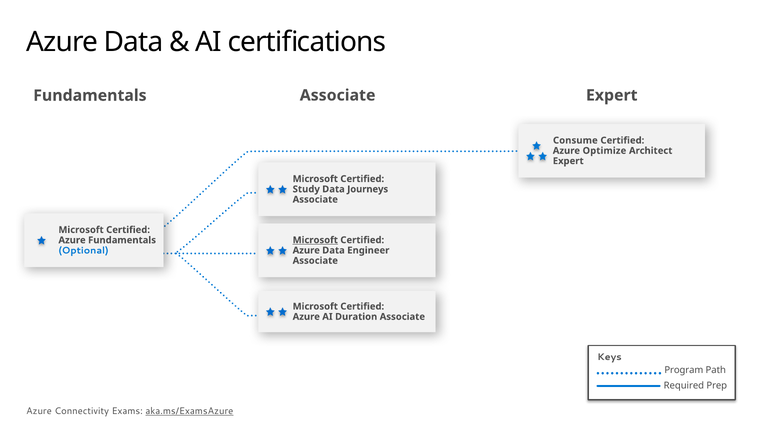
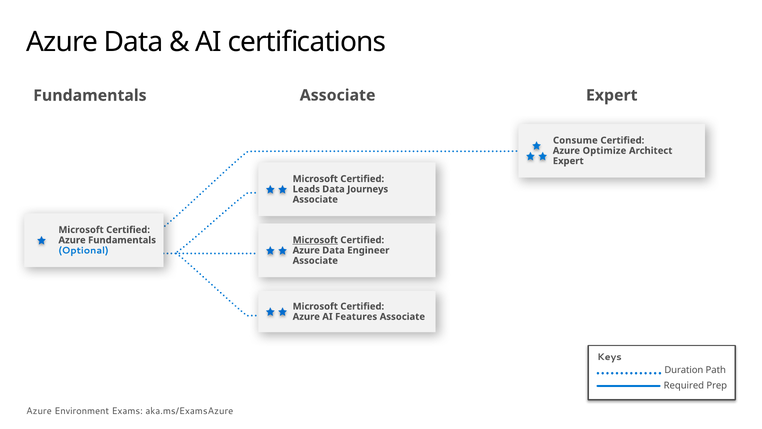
Study: Study -> Leads (306, 189)
Duration: Duration -> Features (356, 316)
Program: Program -> Duration (684, 370)
Connectivity: Connectivity -> Environment (82, 411)
aka.ms/ExamsAzure underline: present -> none (189, 411)
